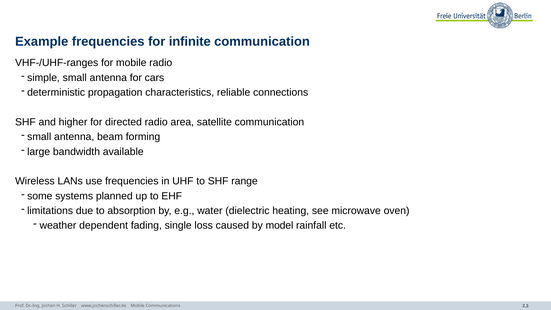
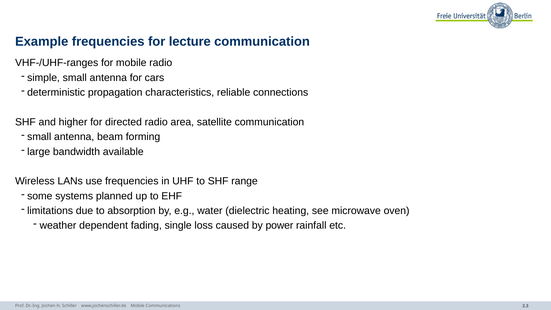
infinite: infinite -> lecture (190, 42)
model: model -> power (279, 226)
